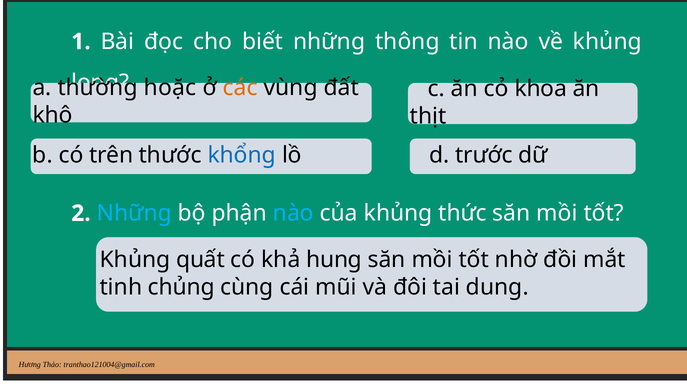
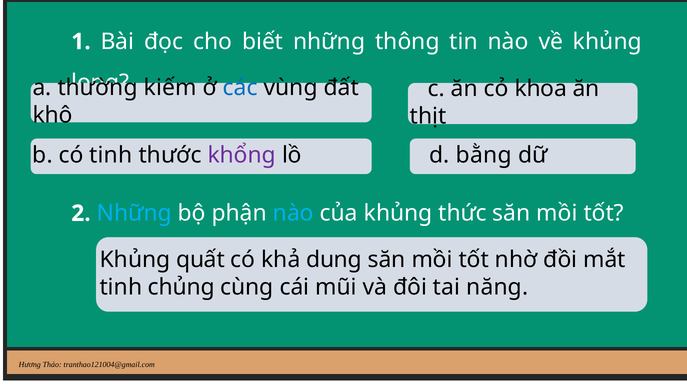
hoặc: hoặc -> kiếm (170, 88)
các colour: orange -> blue (240, 88)
có trên: trên -> tinh (111, 156)
khổng colour: blue -> purple (242, 156)
trước: trước -> bằng (484, 156)
hung: hung -> dung (334, 260)
dung: dung -> năng (497, 288)
